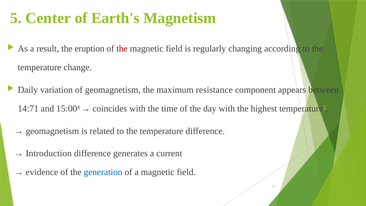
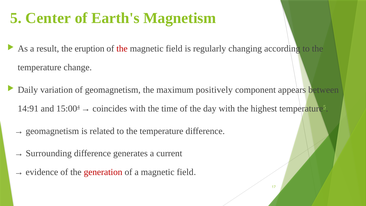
resistance: resistance -> positively (214, 90)
14:71: 14:71 -> 14:91 (28, 108)
Introduction: Introduction -> Surrounding (49, 153)
generation colour: blue -> red (103, 172)
